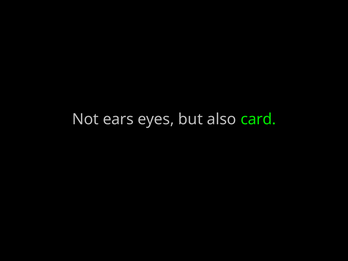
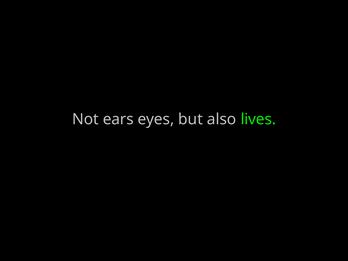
card: card -> lives (258, 119)
